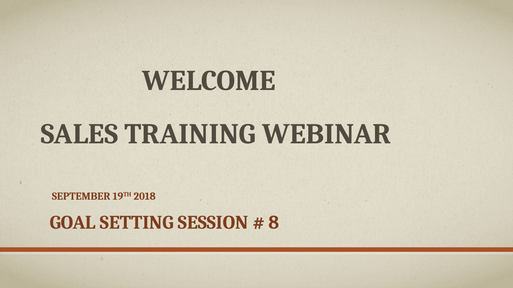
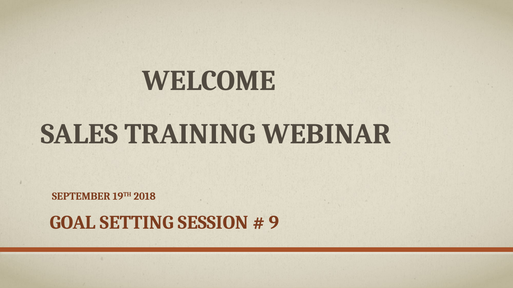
8: 8 -> 9 (274, 223)
